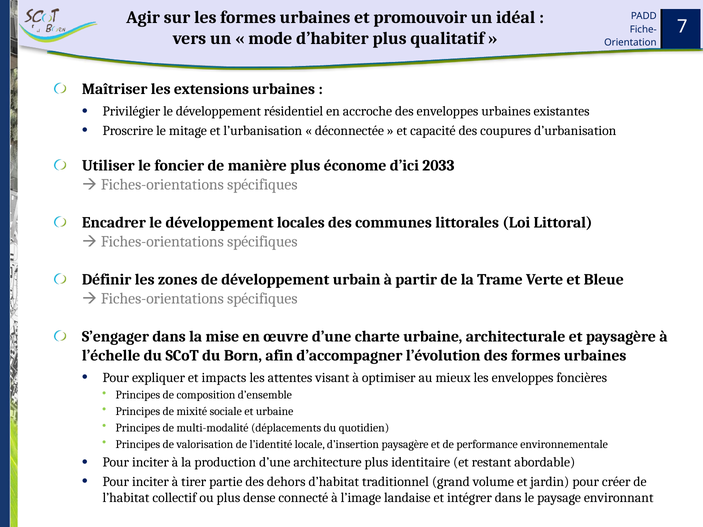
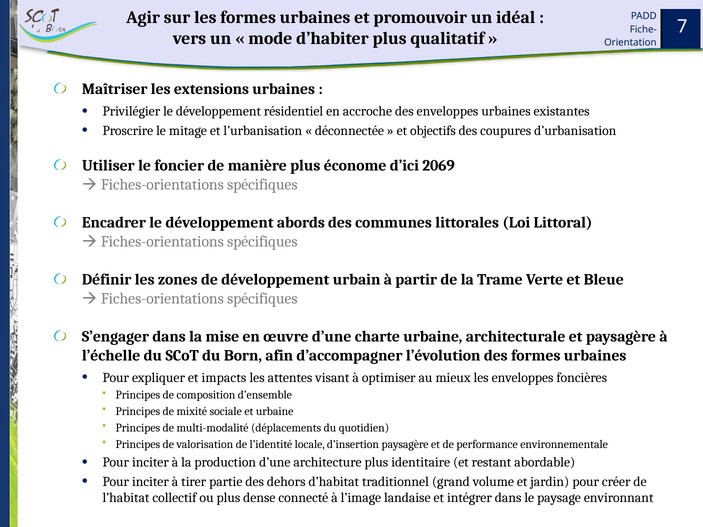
capacité: capacité -> objectifs (433, 131)
2033: 2033 -> 2069 (439, 166)
locales: locales -> abords (301, 223)
